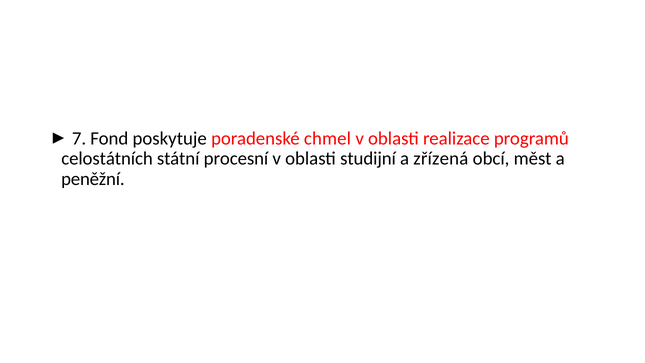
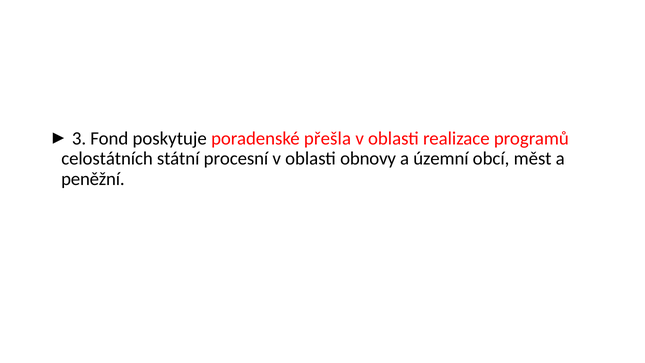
7: 7 -> 3 (79, 138)
chmel: chmel -> přešla (327, 138)
studijní: studijní -> obnovy (368, 159)
zřízená: zřízená -> územní (441, 159)
